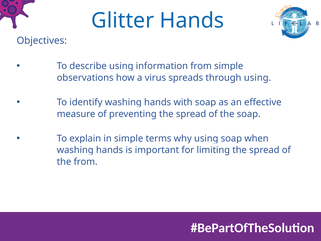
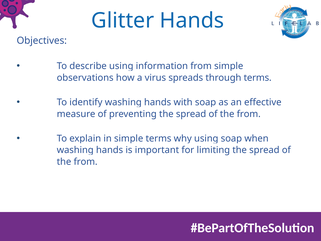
through using: using -> terms (258, 78)
soap: soap -> from (249, 114)
